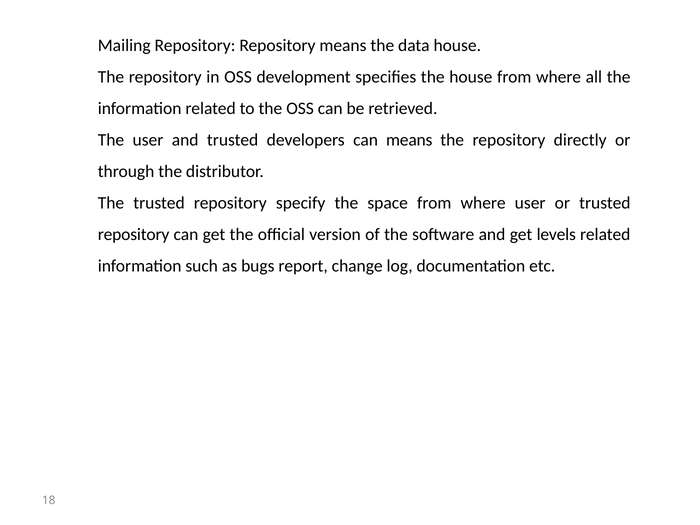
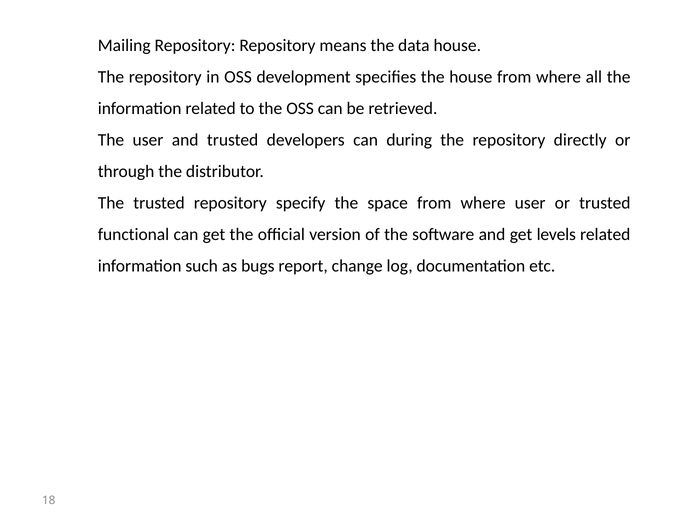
can means: means -> during (409, 140)
repository: repository -> functional (133, 235)
